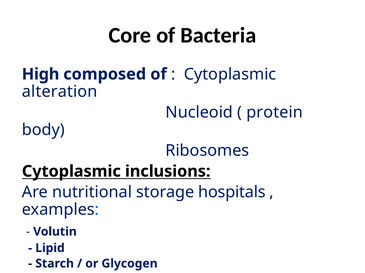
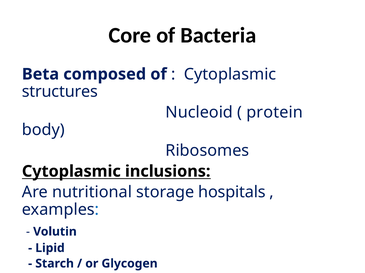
High: High -> Beta (40, 74)
alteration: alteration -> structures (60, 92)
